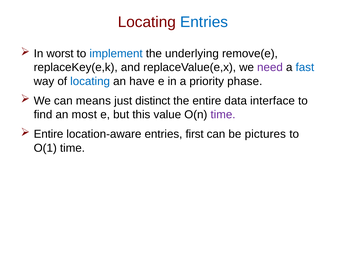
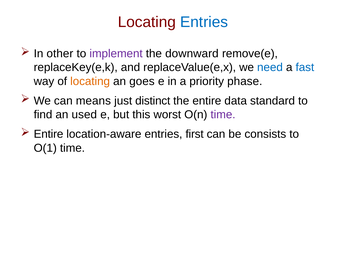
worst: worst -> other (60, 54)
implement colour: blue -> purple (116, 54)
underlying: underlying -> downward (192, 54)
need colour: purple -> blue (270, 68)
locating colour: blue -> orange (90, 81)
have: have -> goes (142, 81)
interface: interface -> standard (273, 101)
most: most -> used (84, 115)
value: value -> worst (167, 115)
pictures: pictures -> consists (265, 134)
